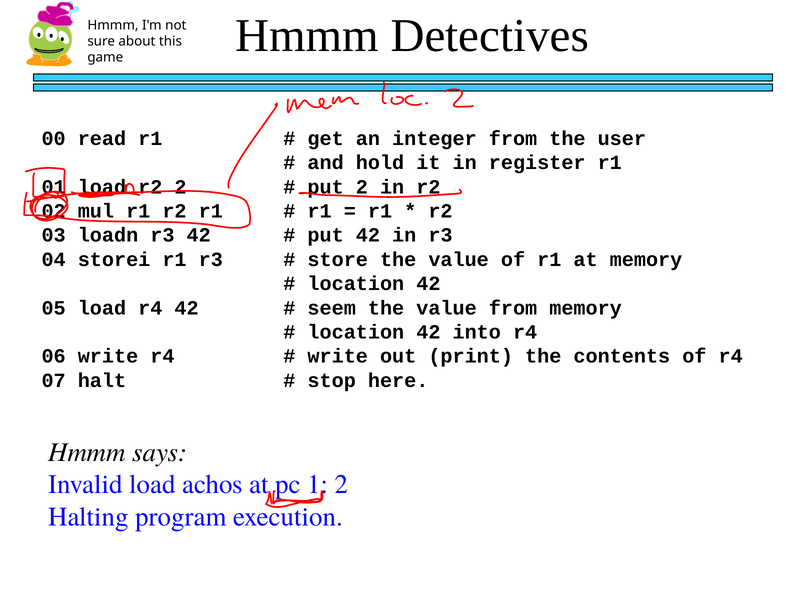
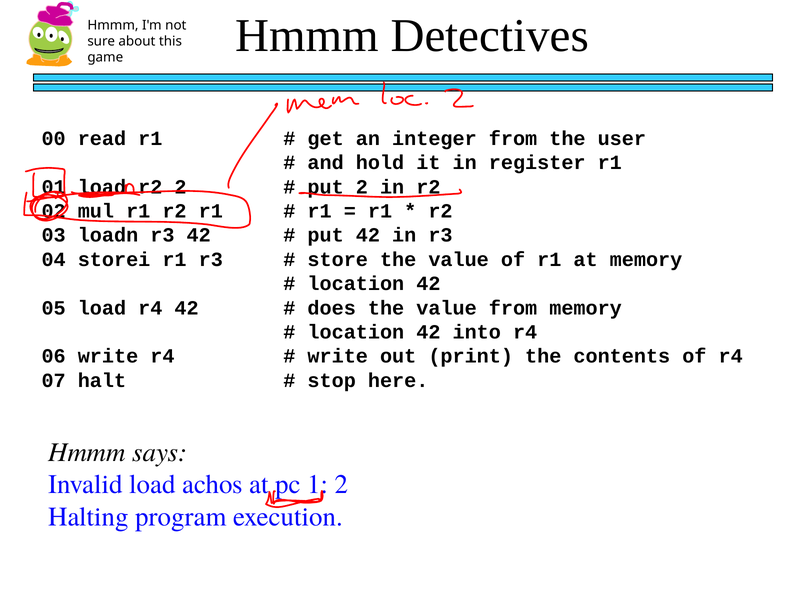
seem: seem -> does (332, 308)
